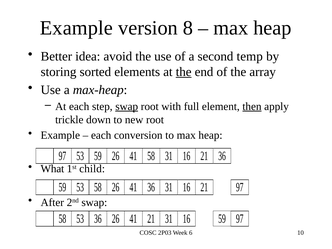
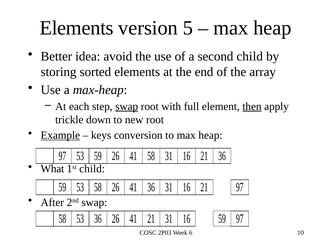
Example: Example -> Elements (77, 28)
8: 8 -> 5 (188, 28)
second temp: temp -> child (250, 56)
the underline: present -> none (184, 72)
Example underline: none -> present (60, 135)
each: each -> keys (101, 135)
